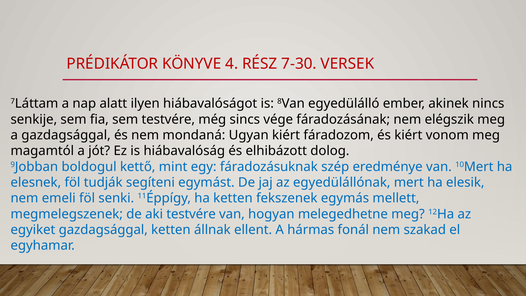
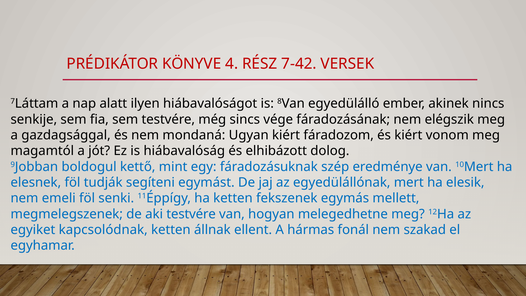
7-30: 7-30 -> 7-42 (299, 64)
egyiket gazdagsággal: gazdagsággal -> kapcsolódnak (103, 230)
